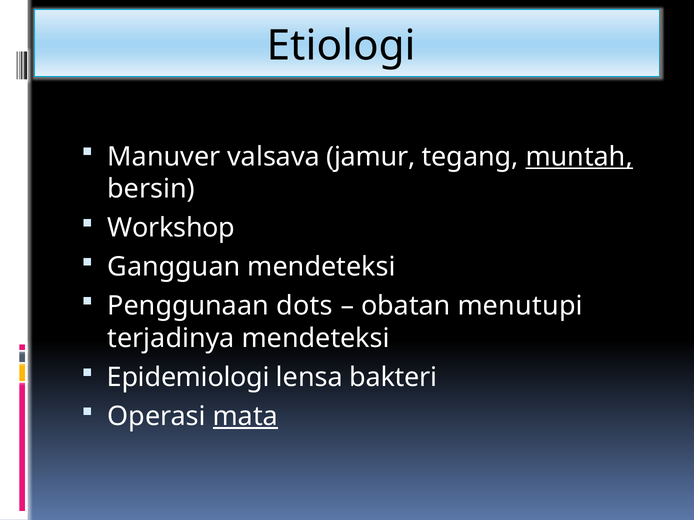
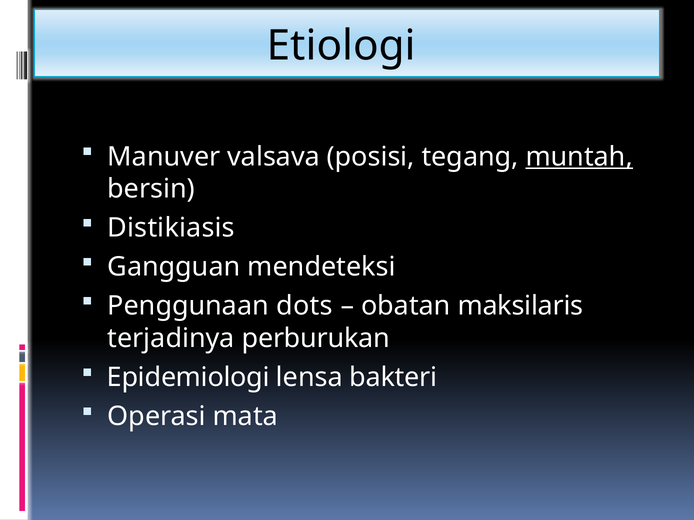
jamur: jamur -> posisi (371, 157)
Workshop: Workshop -> Distikiasis (171, 228)
menutupi: menutupi -> maksilaris (520, 306)
terjadinya mendeteksi: mendeteksi -> perburukan (316, 339)
mata underline: present -> none (245, 417)
